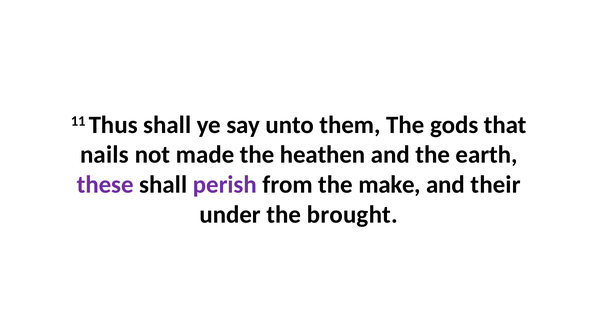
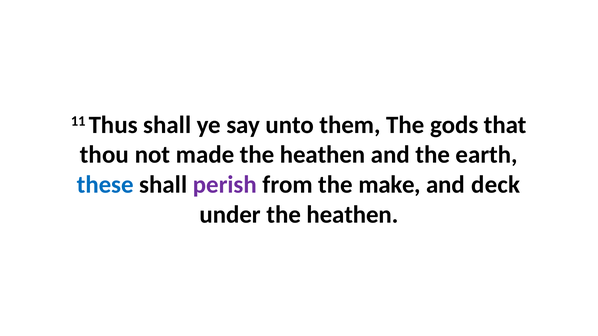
nails: nails -> thou (104, 155)
these colour: purple -> blue (105, 185)
their: their -> deck (496, 185)
under the brought: brought -> heathen (352, 215)
